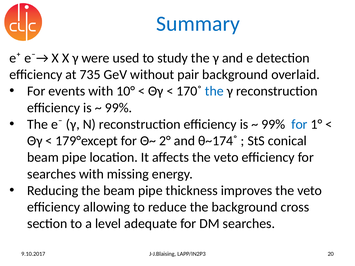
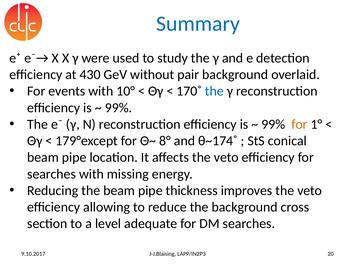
735: 735 -> 430 (90, 75)
for colour: blue -> orange (299, 124)
2°: 2° -> 8° (165, 141)
